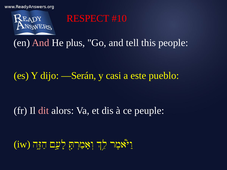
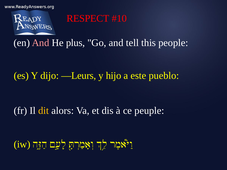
—Serán: —Serán -> —Leurs (79, 76)
casi: casi -> hijo (114, 76)
dit colour: pink -> yellow (44, 111)
